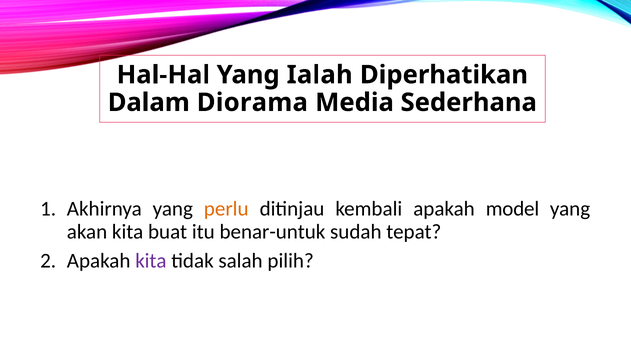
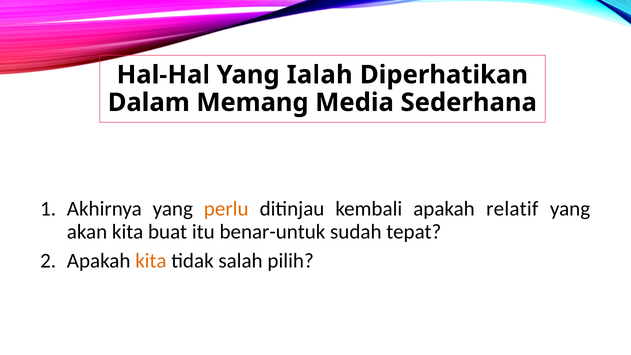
Diorama: Diorama -> Memang (253, 102)
model: model -> relatif (512, 209)
kita colour: purple -> orange (151, 261)
